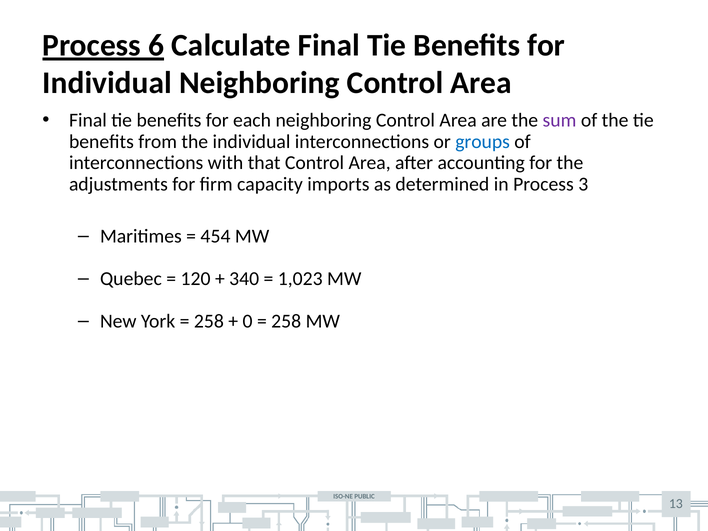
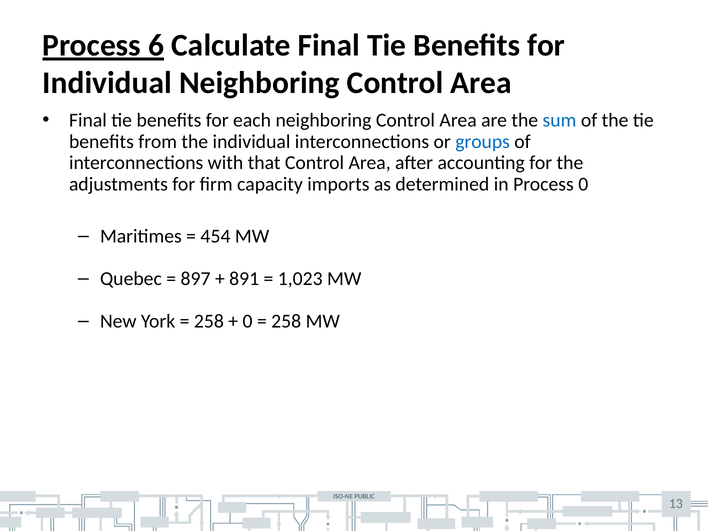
sum colour: purple -> blue (559, 120)
Process 3: 3 -> 0 (583, 184)
120: 120 -> 897 (196, 279)
340: 340 -> 891 (244, 279)
